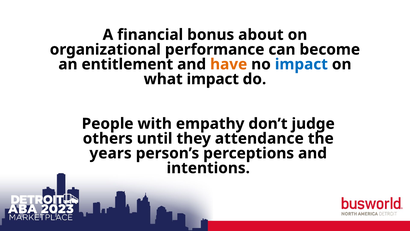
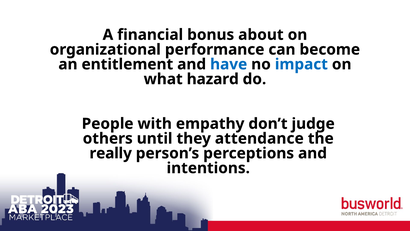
have colour: orange -> blue (229, 64)
what impact: impact -> hazard (213, 79)
years: years -> really (111, 153)
